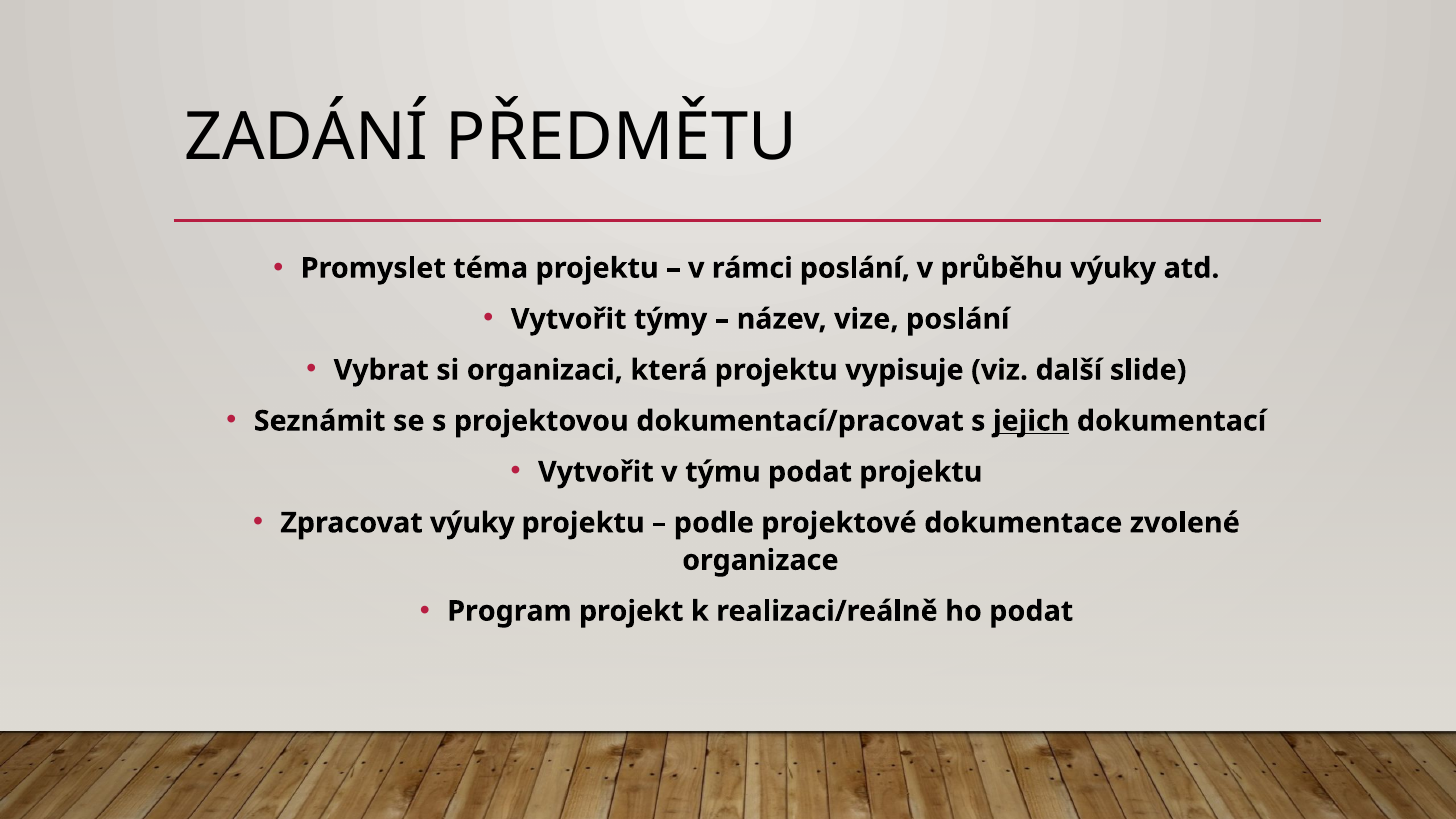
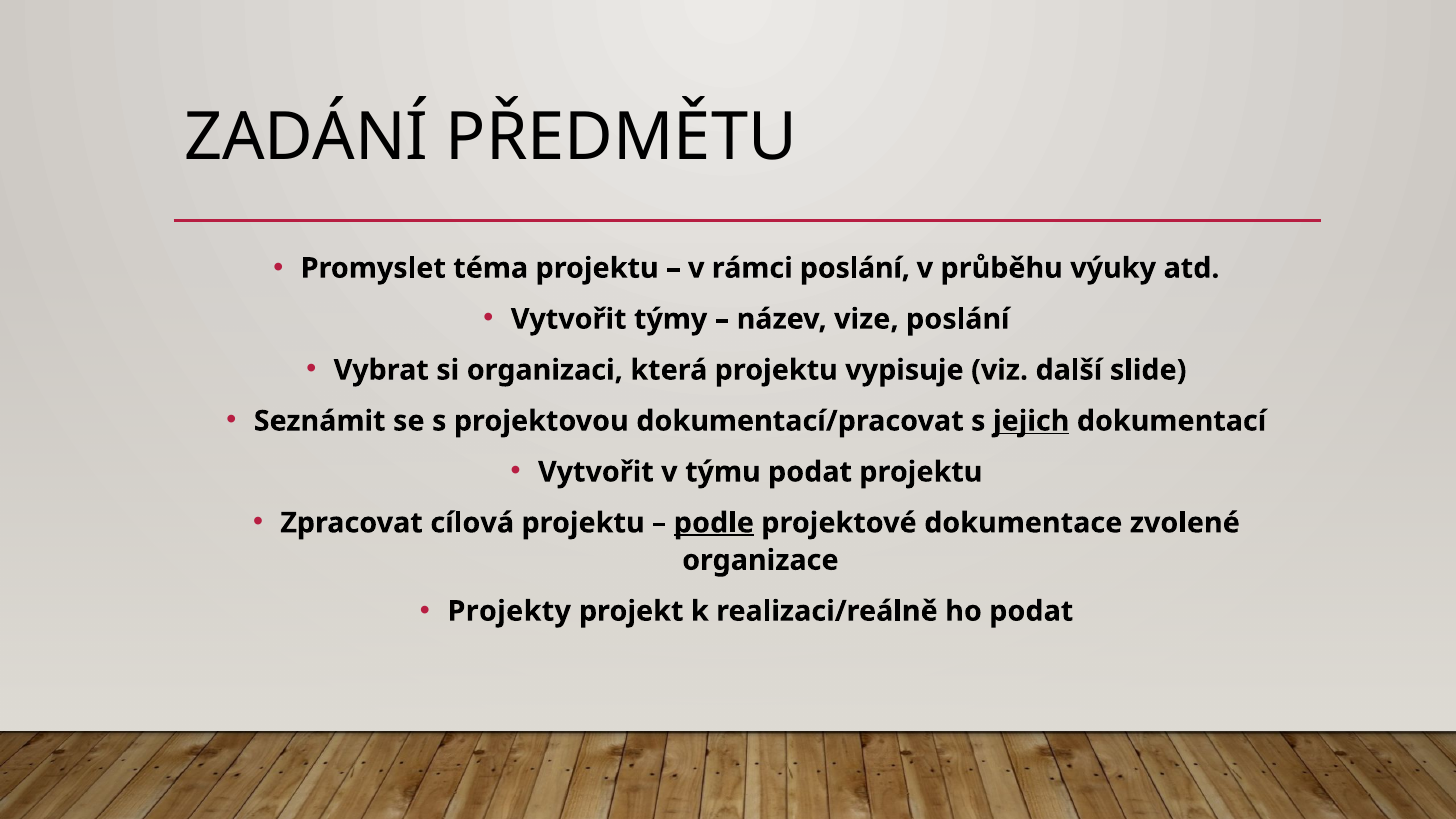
Zpracovat výuky: výuky -> cílová (472, 523)
podle underline: none -> present (714, 523)
Program: Program -> Projekty (509, 611)
